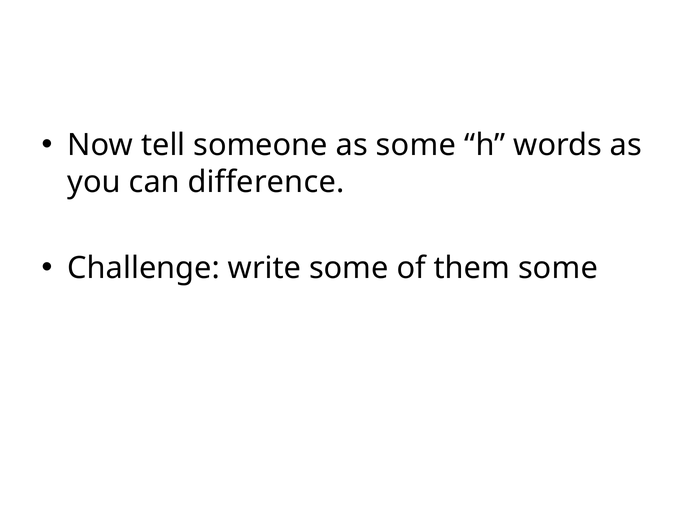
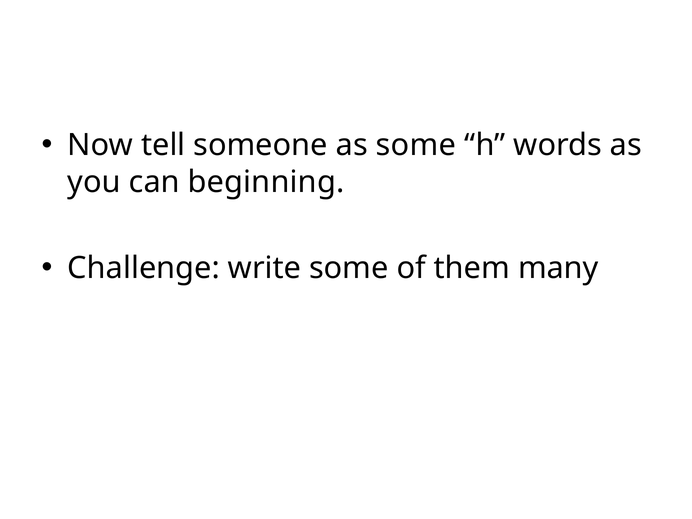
difference: difference -> beginning (266, 182)
them some: some -> many (558, 268)
